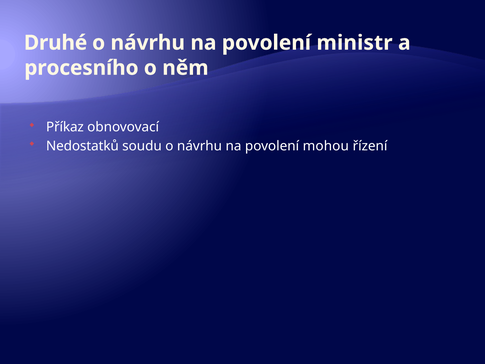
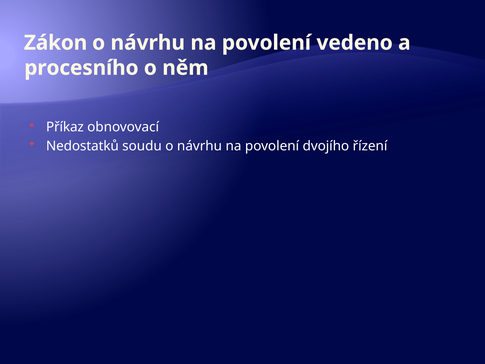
Druhé: Druhé -> Zákon (56, 43)
ministr: ministr -> vedeno (355, 43)
mohou: mohou -> dvojího (326, 146)
